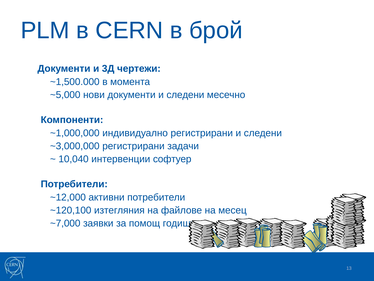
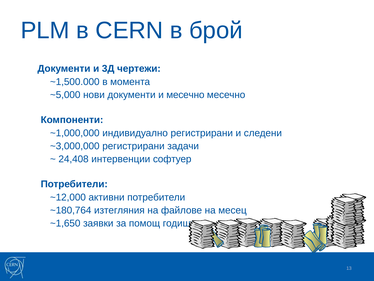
документи и следени: следени -> месечно (185, 95)
10,040: 10,040 -> 24,408 (74, 159)
~120,100: ~120,100 -> ~180,764 (71, 210)
~7,000: ~7,000 -> ~1,650 (65, 223)
